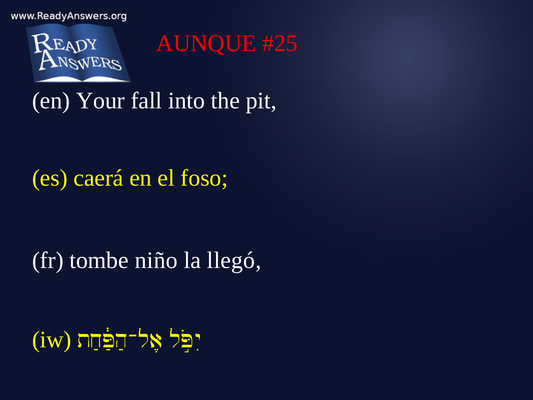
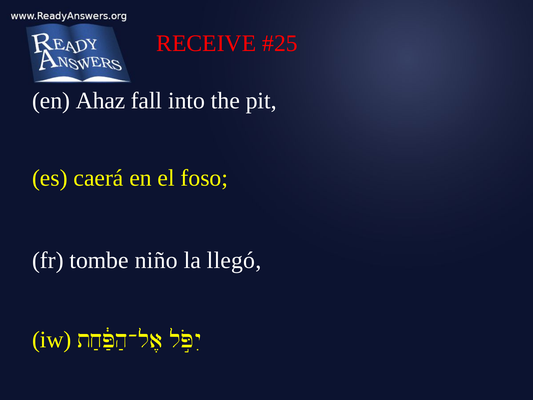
AUNQUE: AUNQUE -> RECEIVE (206, 43)
Your: Your -> Ahaz (101, 101)
